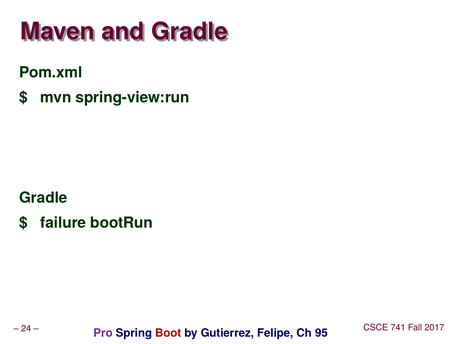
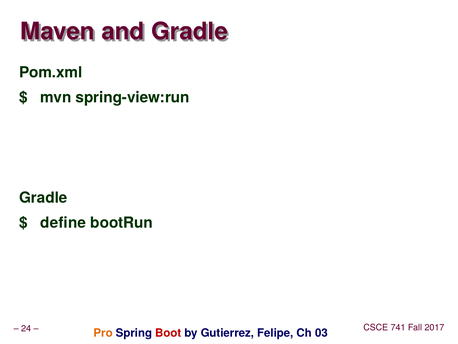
failure: failure -> define (63, 222)
Pro colour: purple -> orange (103, 333)
95: 95 -> 03 (321, 333)
